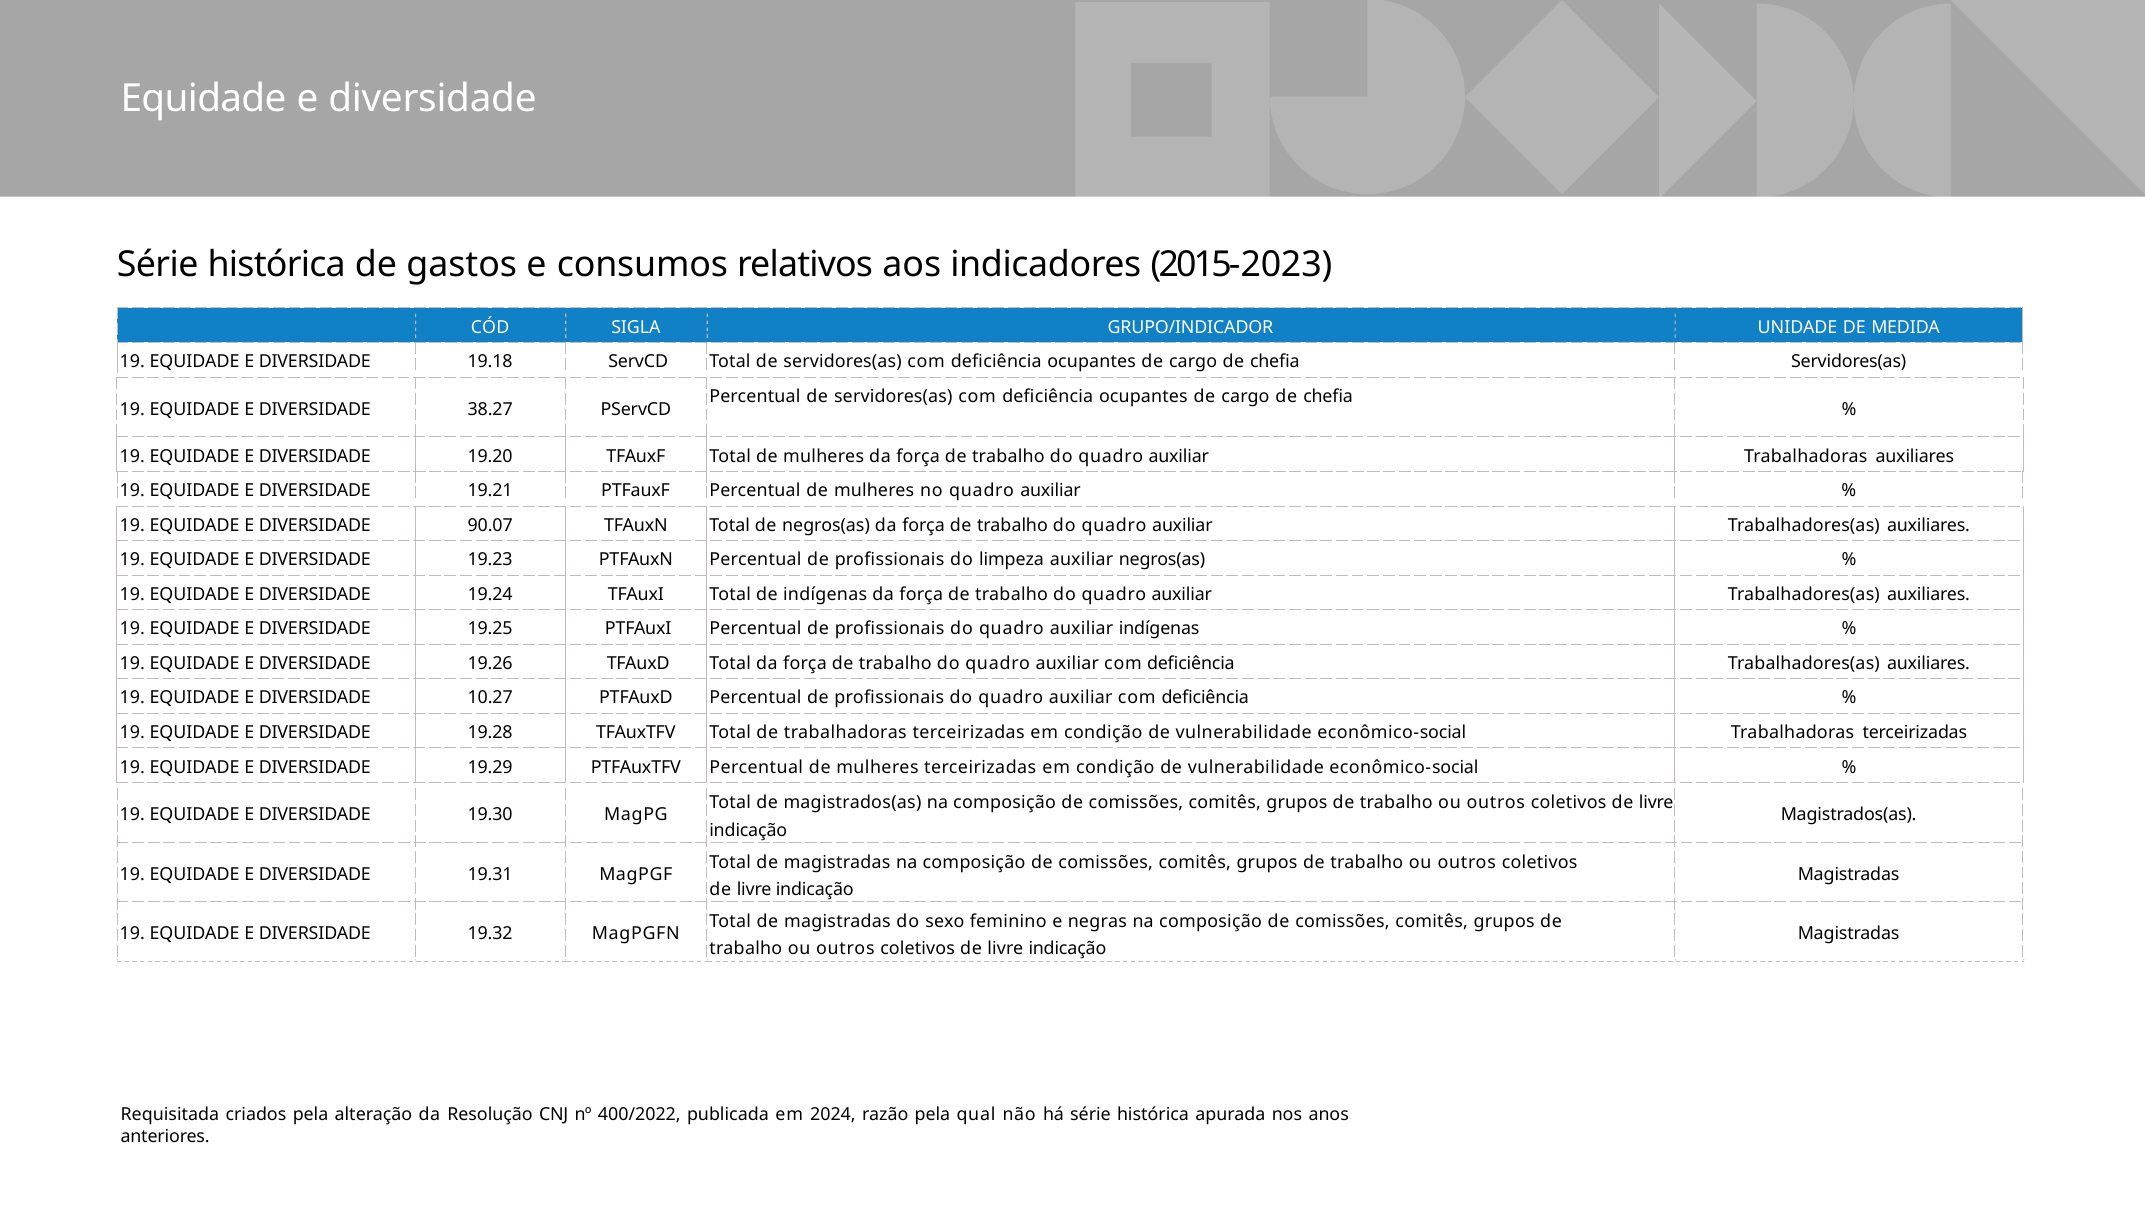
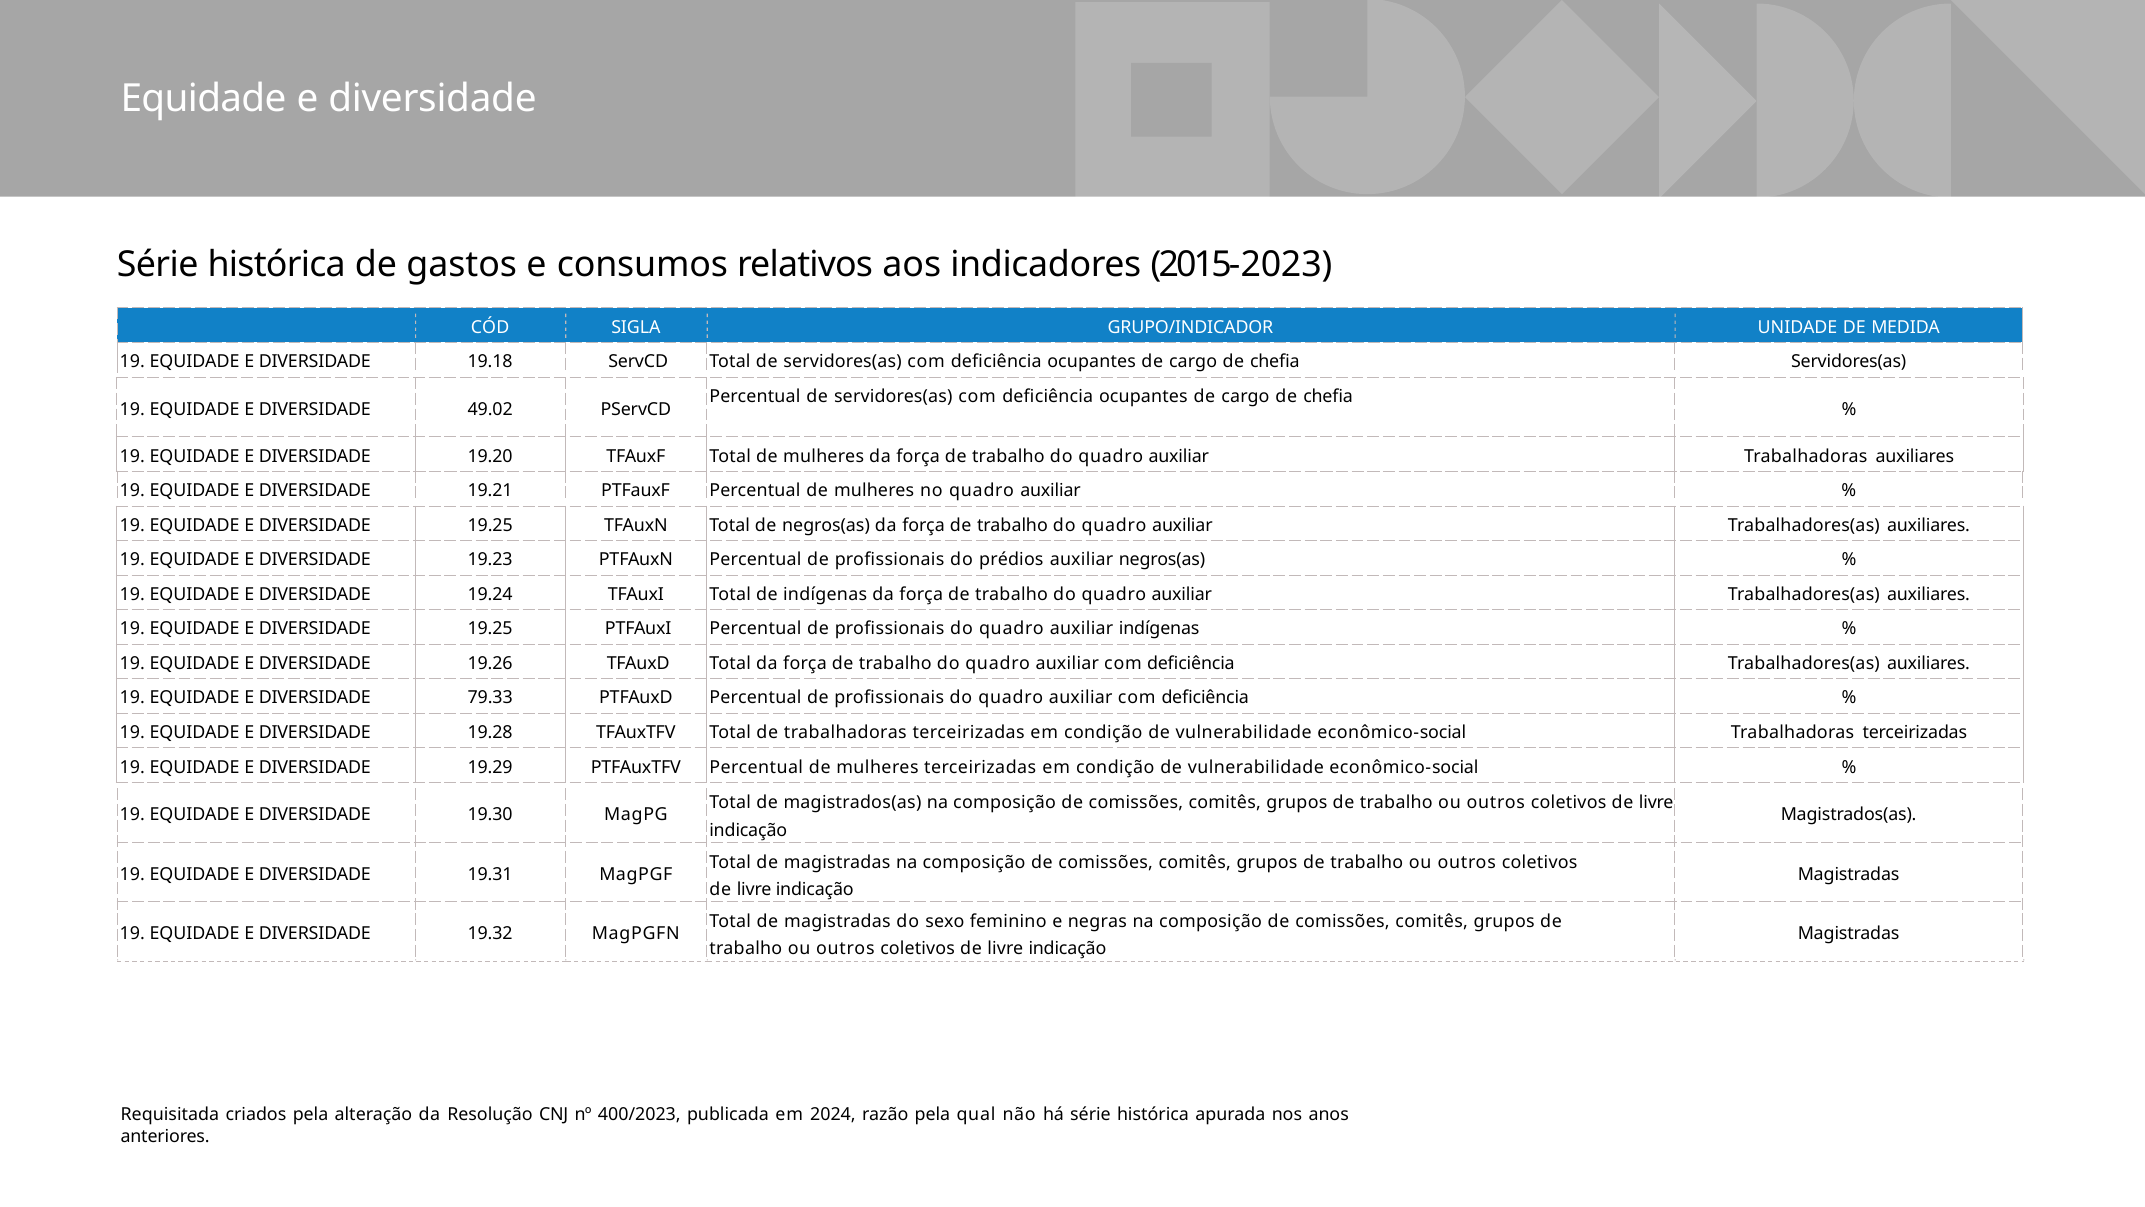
38.27: 38.27 -> 49.02 (490, 409)
90.07: 90.07 -> 19.25 (490, 525)
limpeza: limpeza -> prédios (1011, 560)
10.27: 10.27 -> 79.33 (490, 698)
400/2022: 400/2022 -> 400/2023 (639, 1114)
